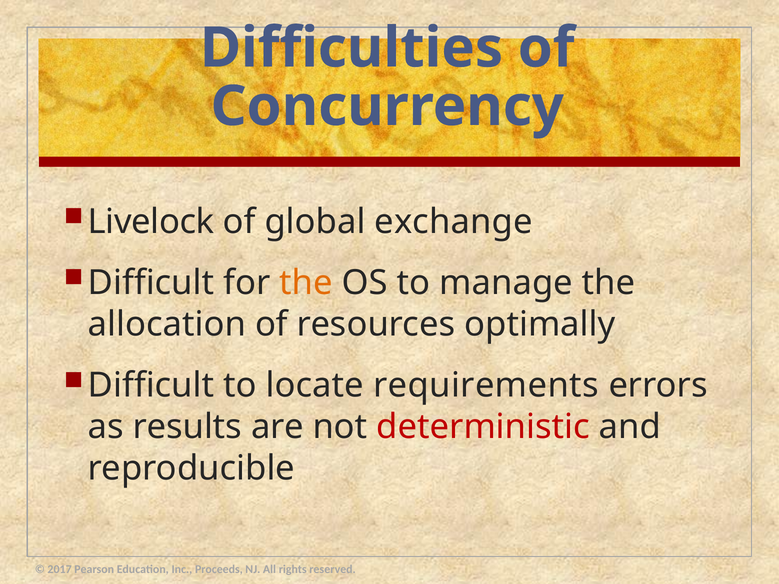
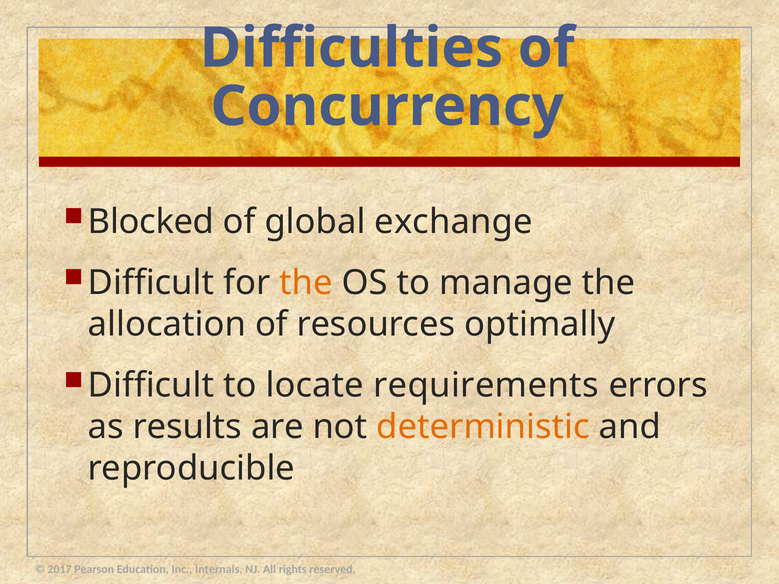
Livelock: Livelock -> Blocked (151, 222)
deterministic colour: red -> orange (483, 427)
Proceeds: Proceeds -> Internals (219, 569)
